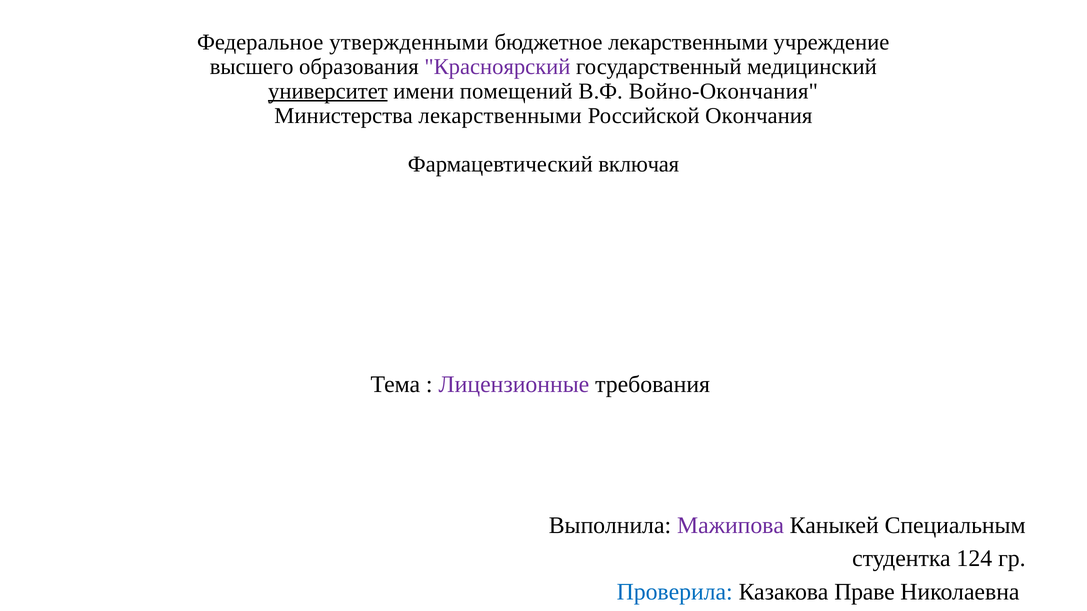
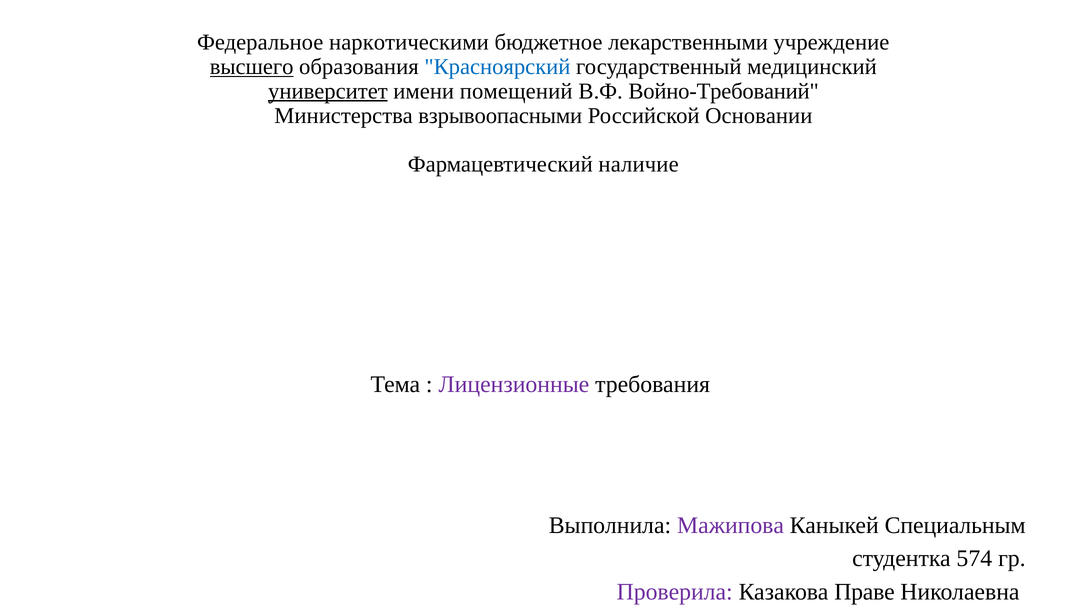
утвержденными: утвержденными -> наркотическими (409, 42)
высшего underline: none -> present (252, 67)
Красноярский colour: purple -> blue (497, 67)
Войно-Окончания: Войно-Окончания -> Войно-Требований (724, 91)
Министерства лекарственными: лекарственными -> взрывоопасными (500, 116)
Окончания: Окончания -> Основании (759, 116)
включая: включая -> наличие (639, 165)
124: 124 -> 574 (974, 559)
Проверила colour: blue -> purple (675, 592)
